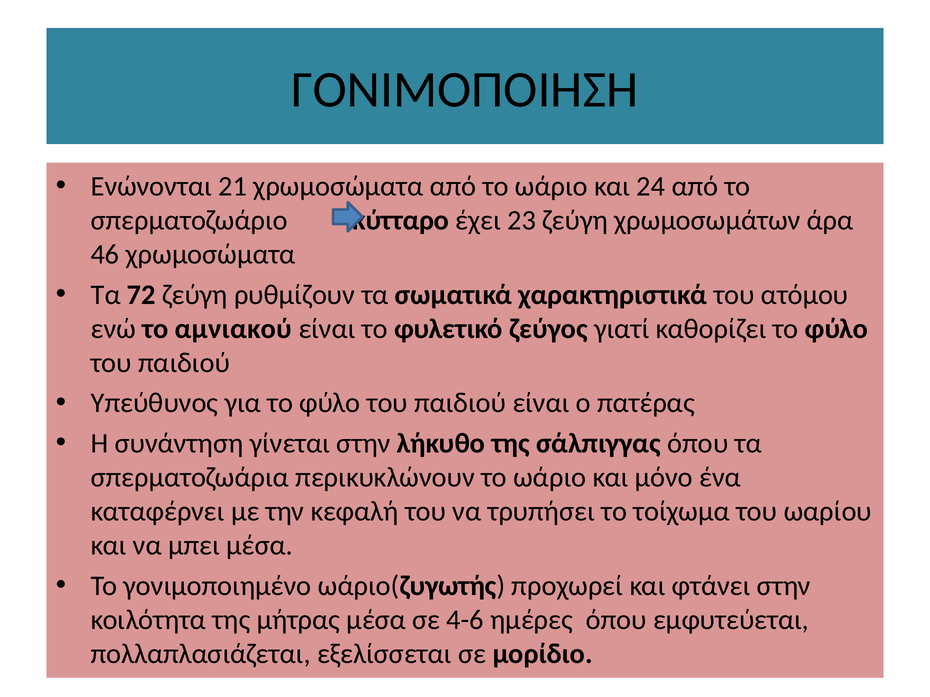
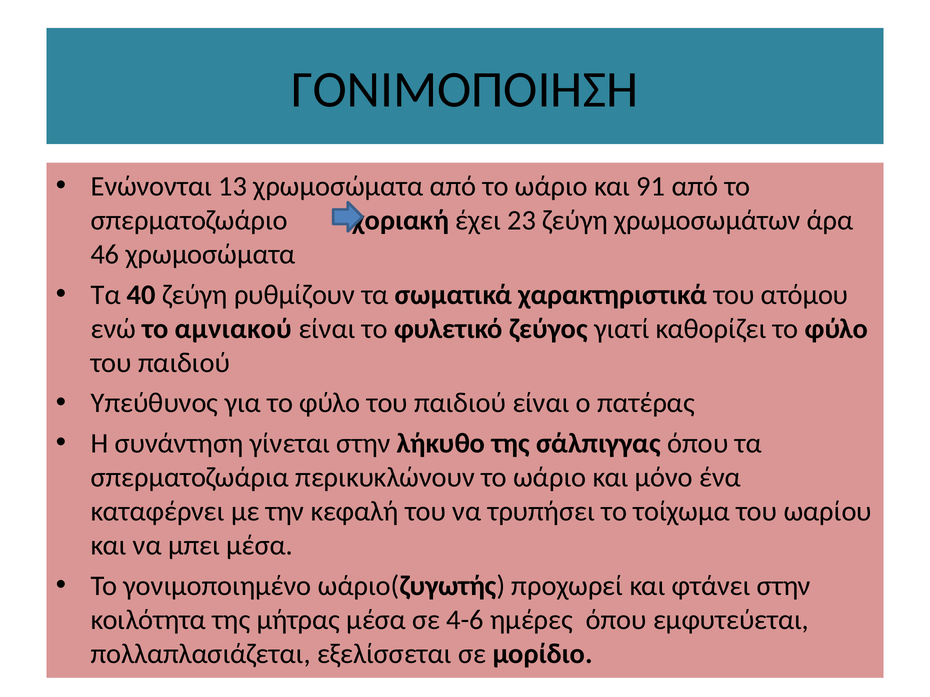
21: 21 -> 13 (233, 186)
24: 24 -> 91 (651, 186)
κύτταρο: κύτταρο -> χοριακή (401, 221)
72: 72 -> 40 (141, 295)
